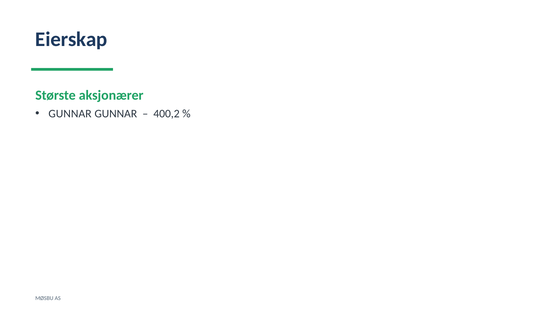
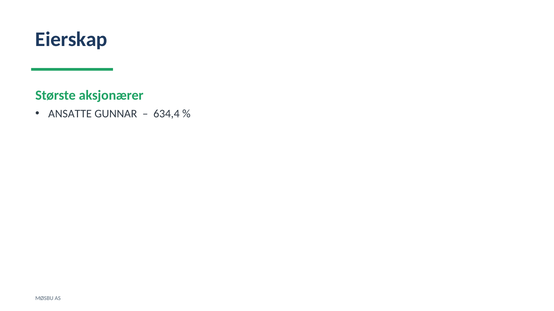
GUNNAR: GUNNAR -> ANSATTE (70, 114)
400,2: 400,2 -> 634,4 (166, 114)
